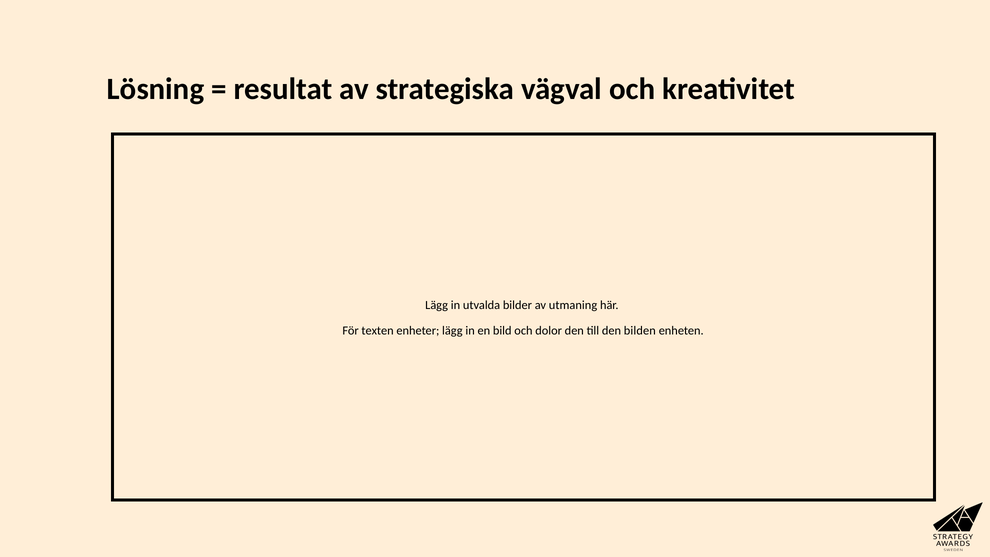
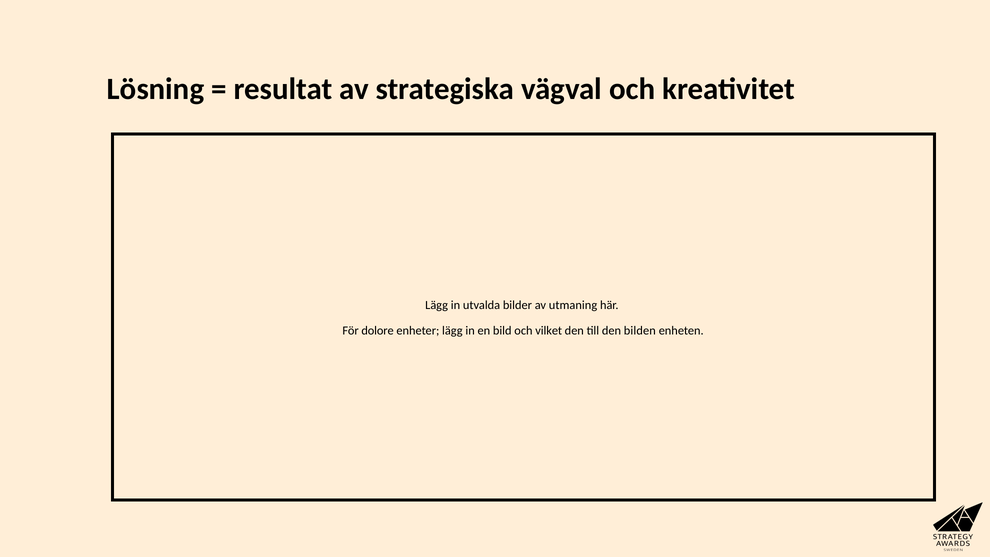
texten: texten -> dolore (378, 330)
dolor: dolor -> vilket (549, 330)
